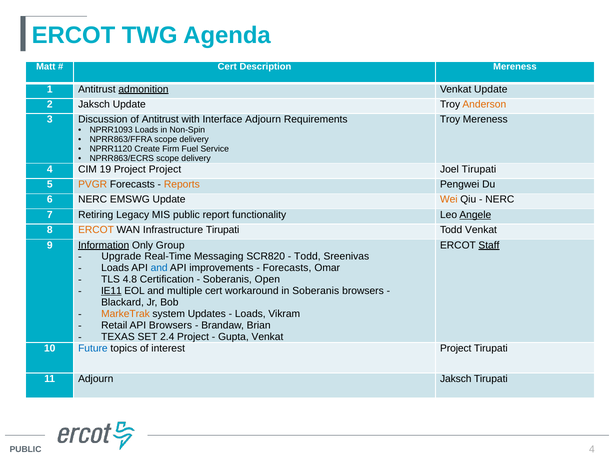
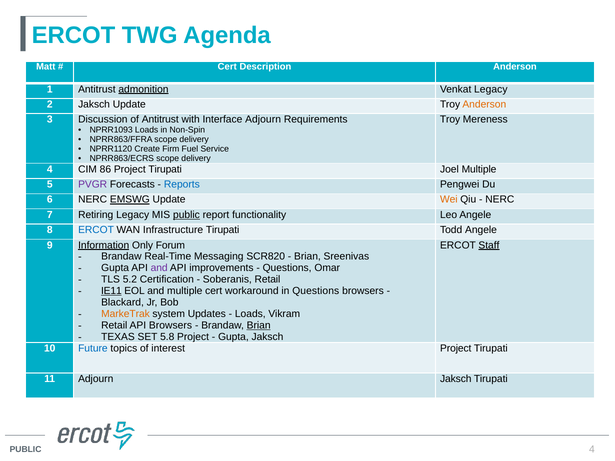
Description Mereness: Mereness -> Anderson (515, 67)
Venkat Update: Update -> Legacy (491, 89)
19: 19 -> 86 (105, 169)
Project: Project -> Tirupati (165, 169)
Joel Tirupati: Tirupati -> Multiple (479, 169)
PVGR colour: orange -> purple (93, 184)
Reports colour: orange -> blue (182, 184)
EMSWG underline: none -> present (130, 200)
public underline: none -> present (186, 215)
Angele underline: present -> none (475, 215)
ERCOT colour: orange -> blue (96, 230)
Todd Venkat: Venkat -> Angele (481, 230)
Group: Group -> Forum (170, 245)
Upgrade: Upgrade -> Brandaw (121, 257)
Todd: Todd -> Brian (307, 257)
Loads: Loads -> Gupta (115, 268)
and colour: blue -> purple (159, 268)
Forecasts: Forecasts -> Questions (287, 268)
4.8: 4.8 -> 5.2 (130, 280)
Soberanis Open: Open -> Retail (267, 280)
in Soberanis: Soberanis -> Questions (316, 291)
Brian underline: none -> present (259, 326)
2.4: 2.4 -> 5.8 (167, 337)
Gupta Venkat: Venkat -> Jaksch (267, 337)
